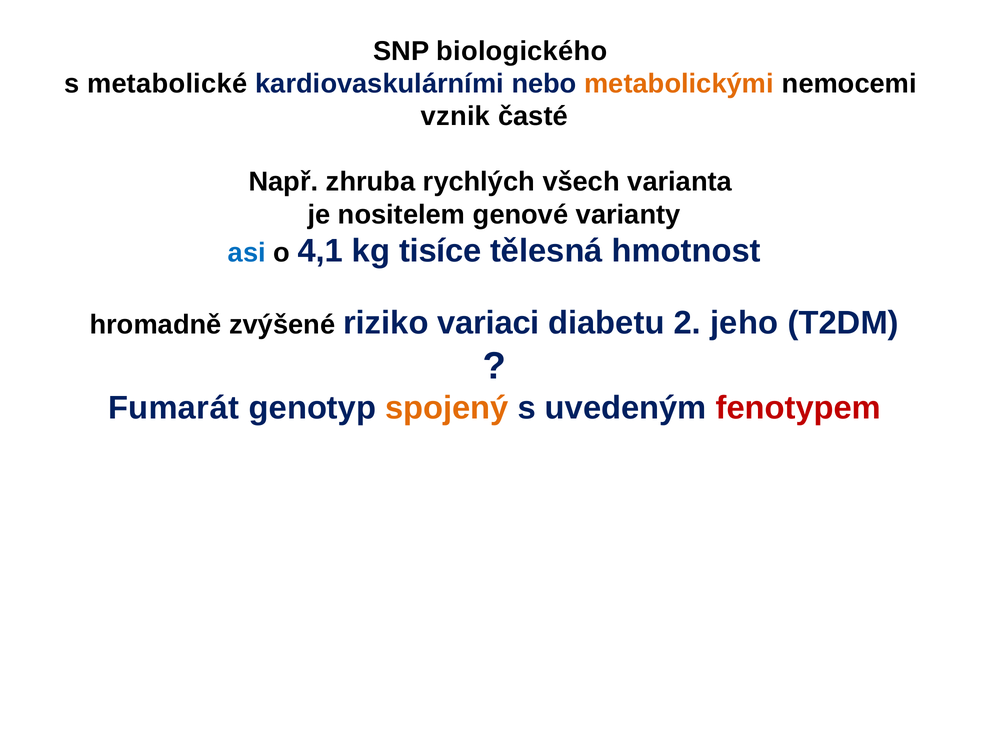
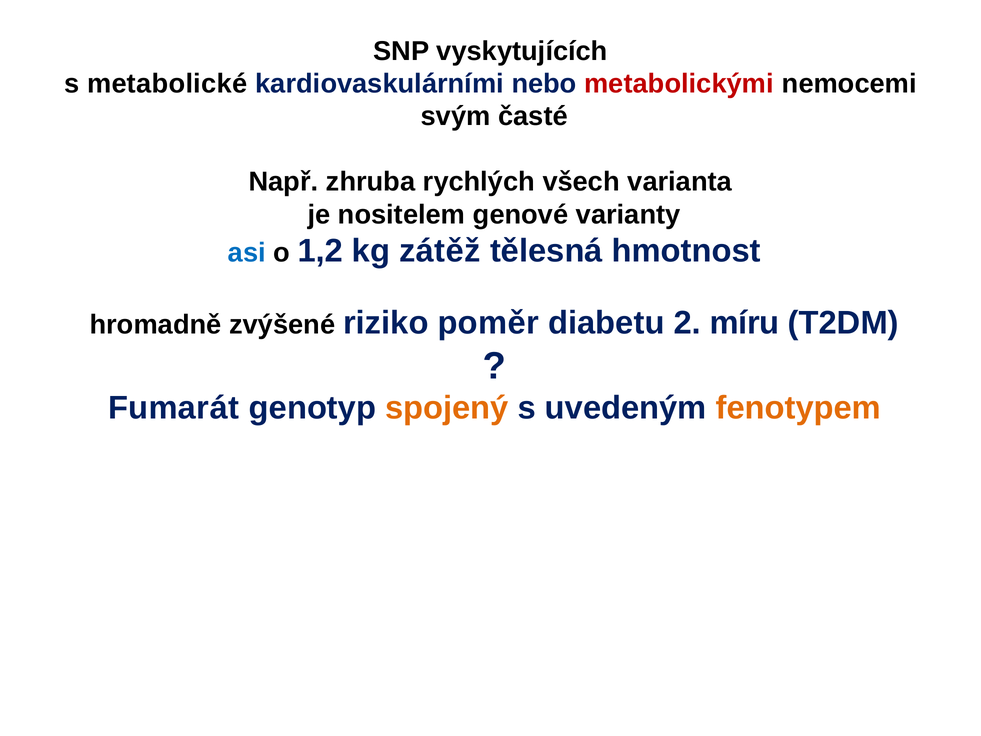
biologického: biologického -> vyskytujících (522, 51)
metabolickými colour: orange -> red (679, 84)
vznik: vznik -> svým (456, 116)
4,1: 4,1 -> 1,2 (320, 251)
tisíce: tisíce -> zátěž (440, 251)
variaci: variaci -> poměr (488, 323)
jeho: jeho -> míru (745, 323)
fenotypem colour: red -> orange (798, 408)
